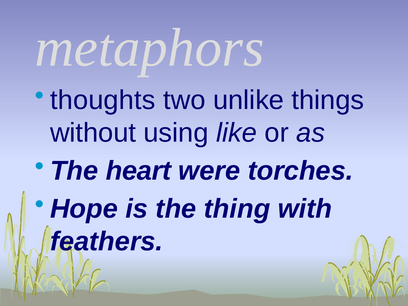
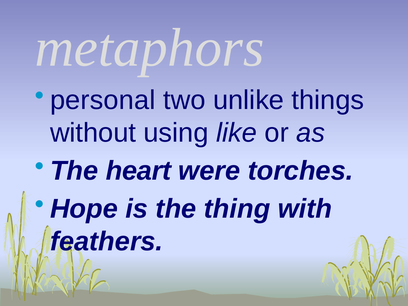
thoughts: thoughts -> personal (103, 100)
